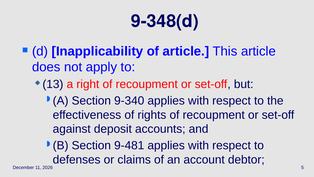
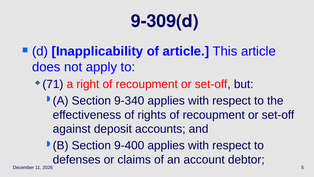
9-348(d: 9-348(d -> 9-309(d (165, 21)
13: 13 -> 71 (53, 84)
9‑481: 9‑481 -> 9‑400 (129, 145)
